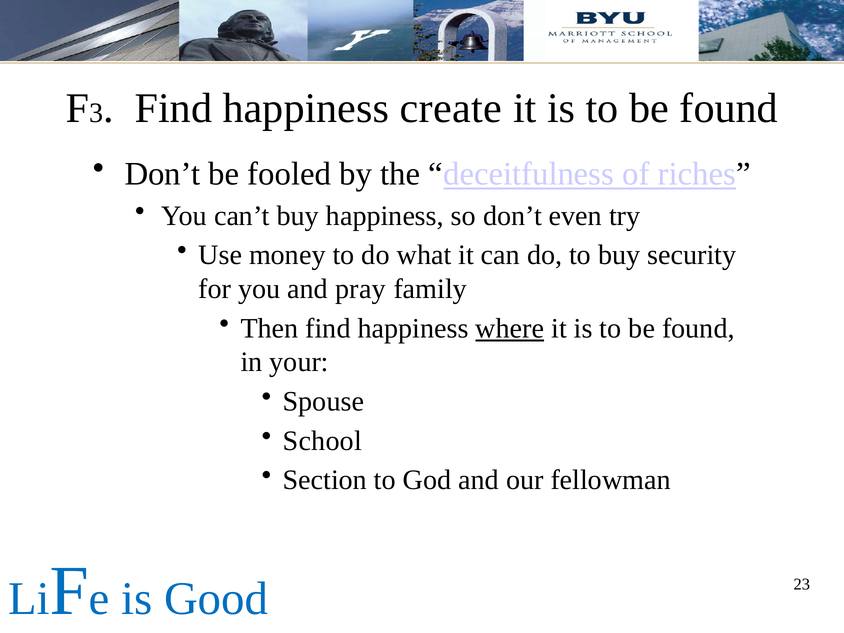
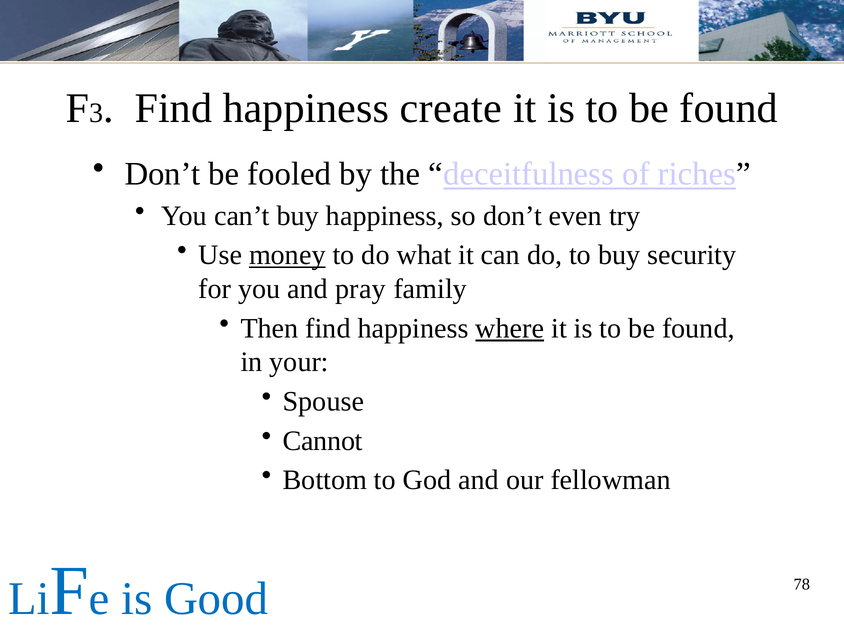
money underline: none -> present (287, 255)
School: School -> Cannot (323, 441)
Section: Section -> Bottom (325, 480)
23: 23 -> 78 (802, 585)
